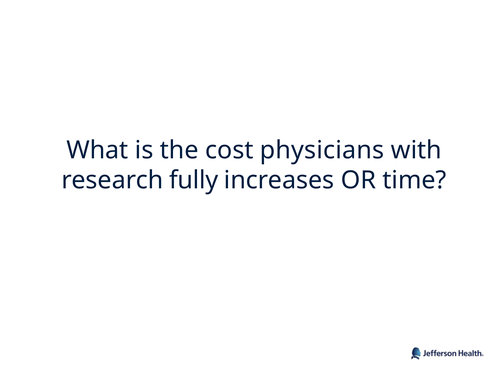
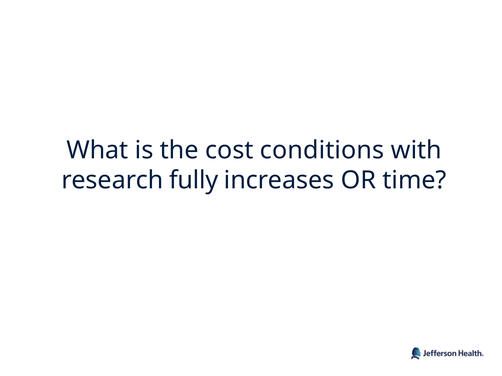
physicians: physicians -> conditions (322, 150)
